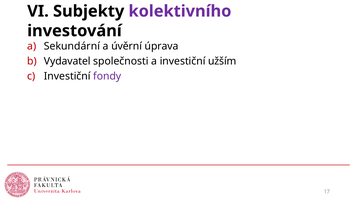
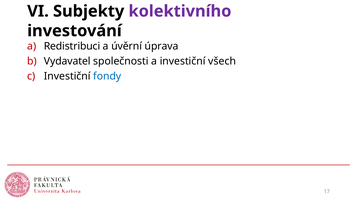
Sekundární: Sekundární -> Redistribuci (72, 46)
užším: užším -> všech (222, 61)
fondy colour: purple -> blue (107, 76)
